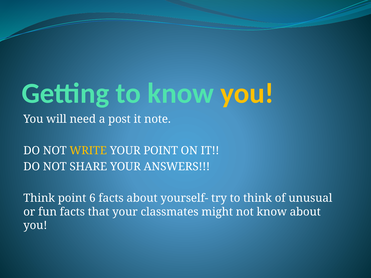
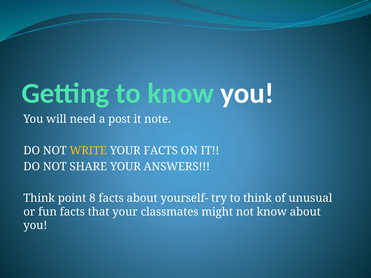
you colour: yellow -> white (247, 93)
YOUR POINT: POINT -> FACTS (161, 151)
6: 6 -> 8 (92, 198)
